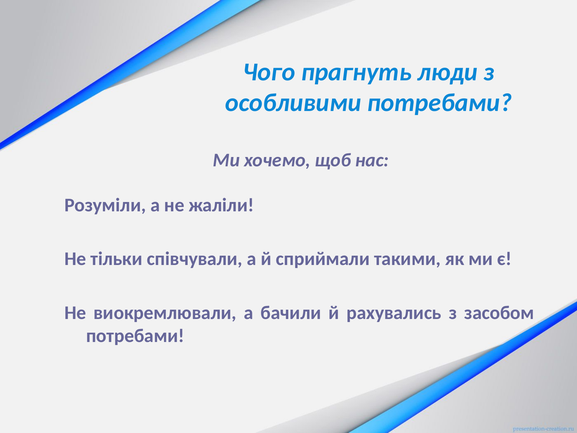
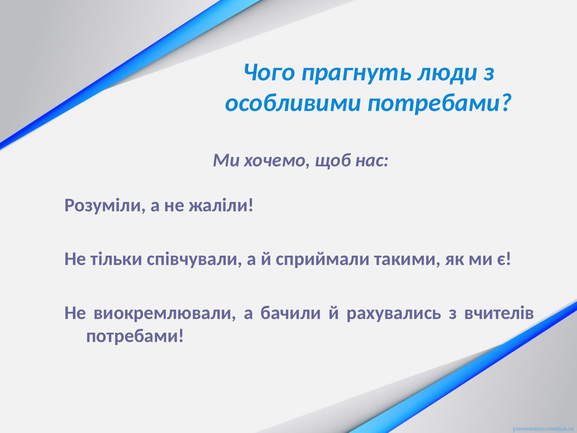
засобом: засобом -> вчителів (499, 313)
